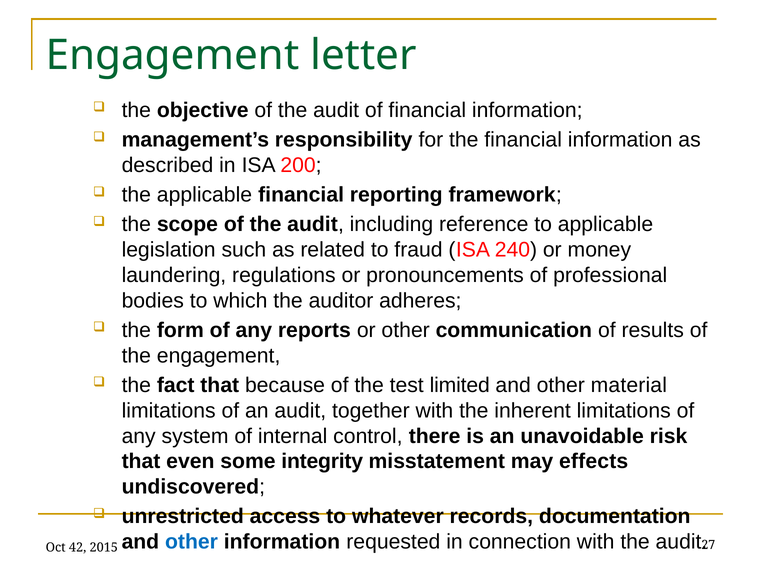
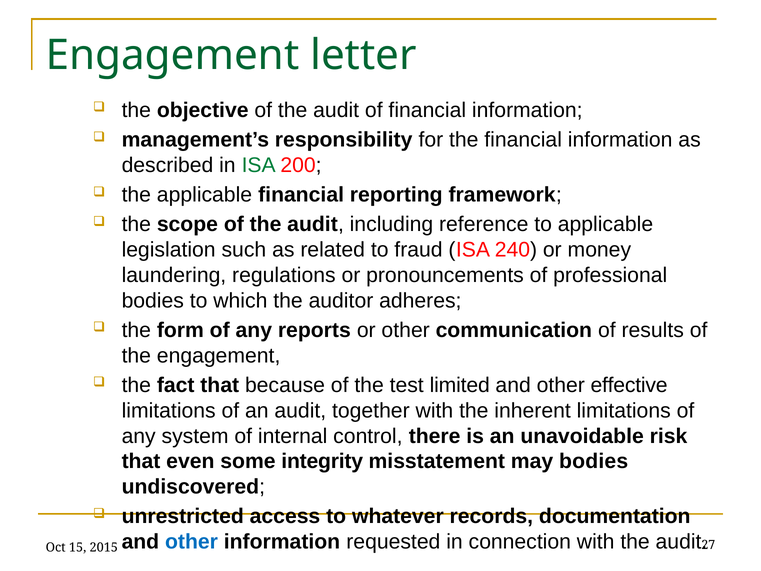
ISA colour: black -> green (259, 165)
material: material -> effective (629, 385)
may effects: effects -> bodies (594, 461)
42: 42 -> 15 (78, 547)
